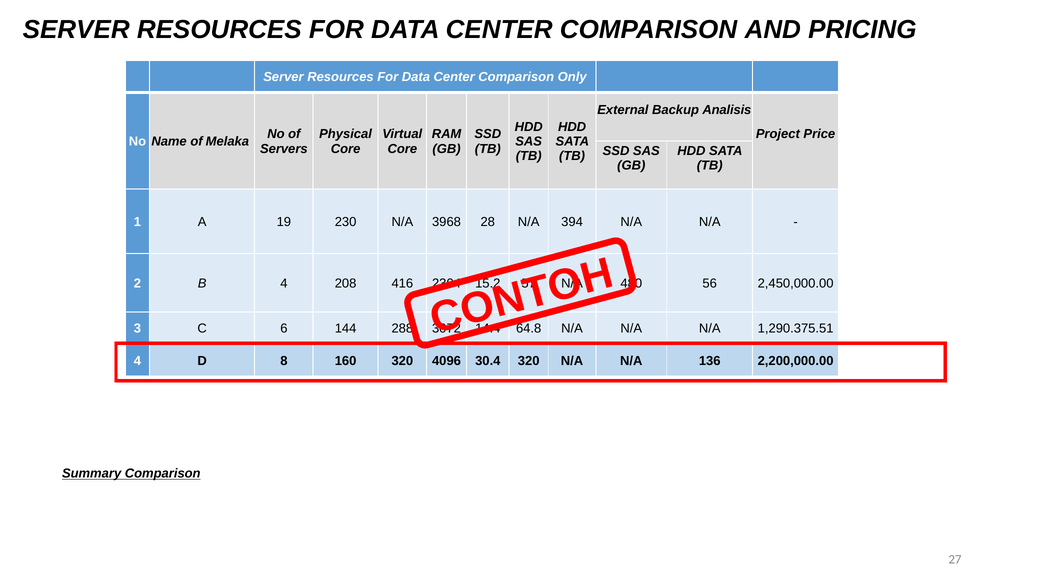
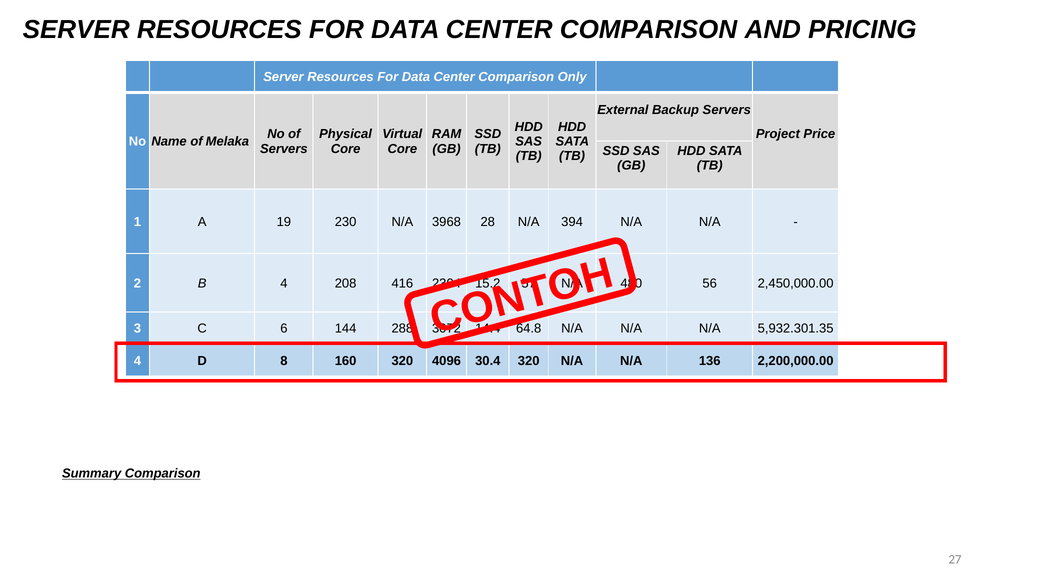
Backup Analisis: Analisis -> Servers (727, 110)
1,290.375.51: 1,290.375.51 -> 5,932.301.35 (796, 328)
